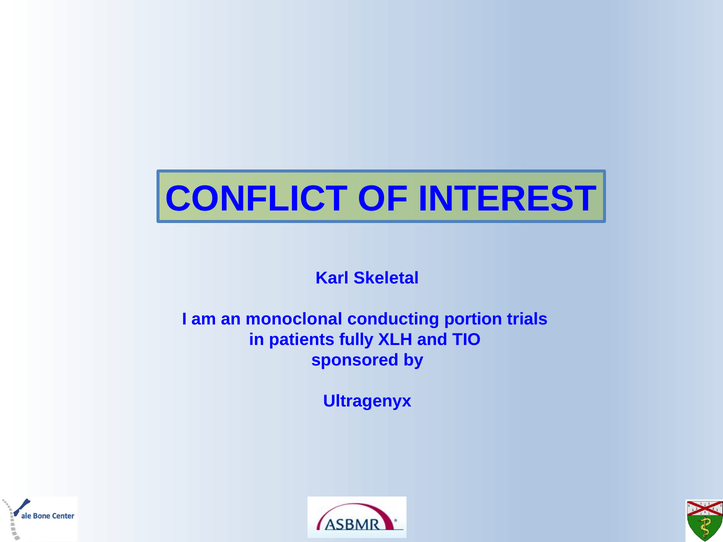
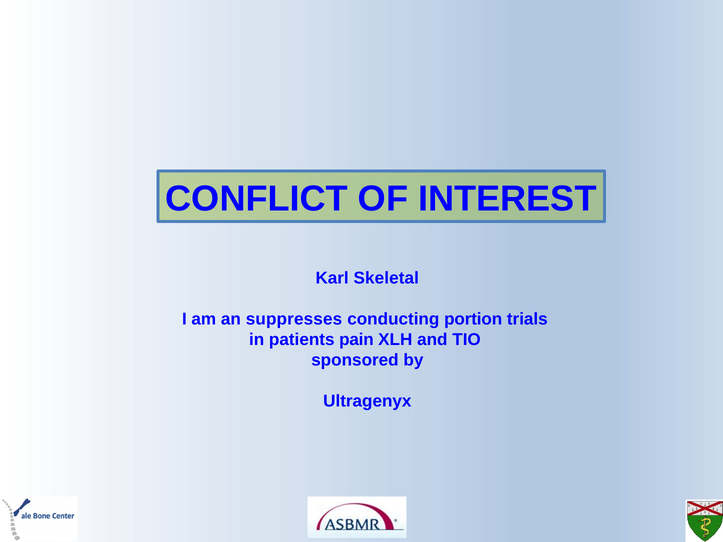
monoclonal: monoclonal -> suppresses (294, 319)
fully: fully -> pain (356, 340)
